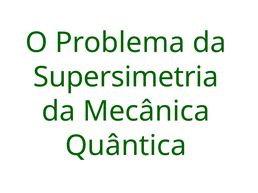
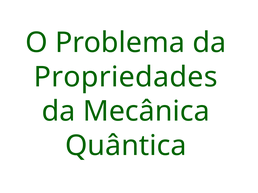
Supersimetria: Supersimetria -> Propriedades (126, 77)
